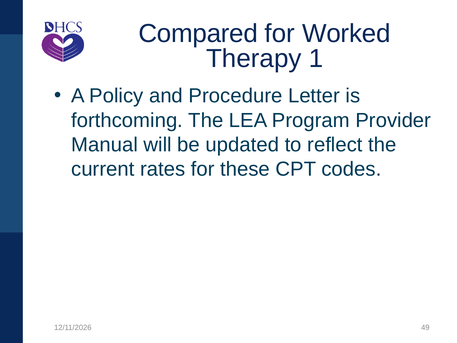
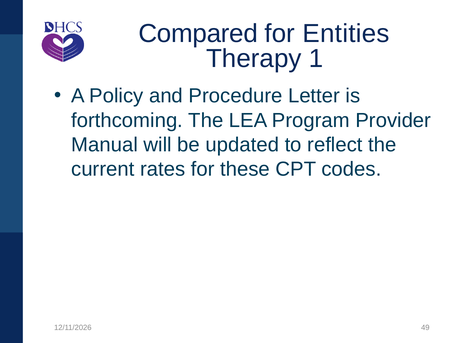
Worked: Worked -> Entities (346, 34)
